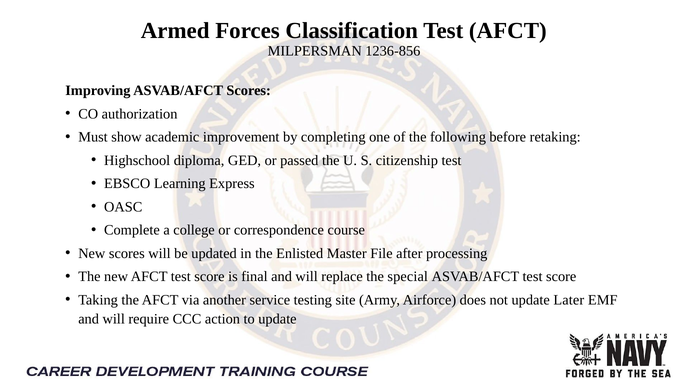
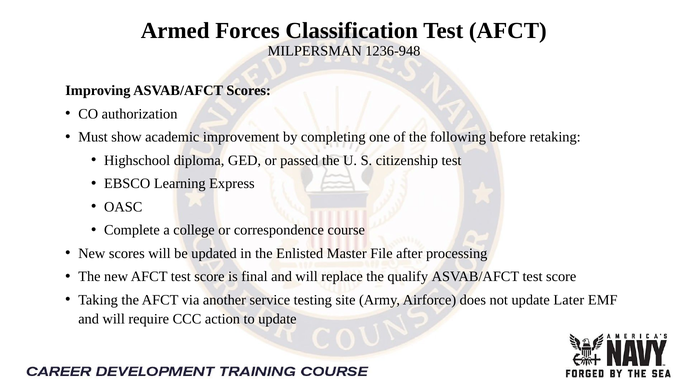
1236-856: 1236-856 -> 1236-948 (393, 51)
special: special -> qualify (408, 277)
